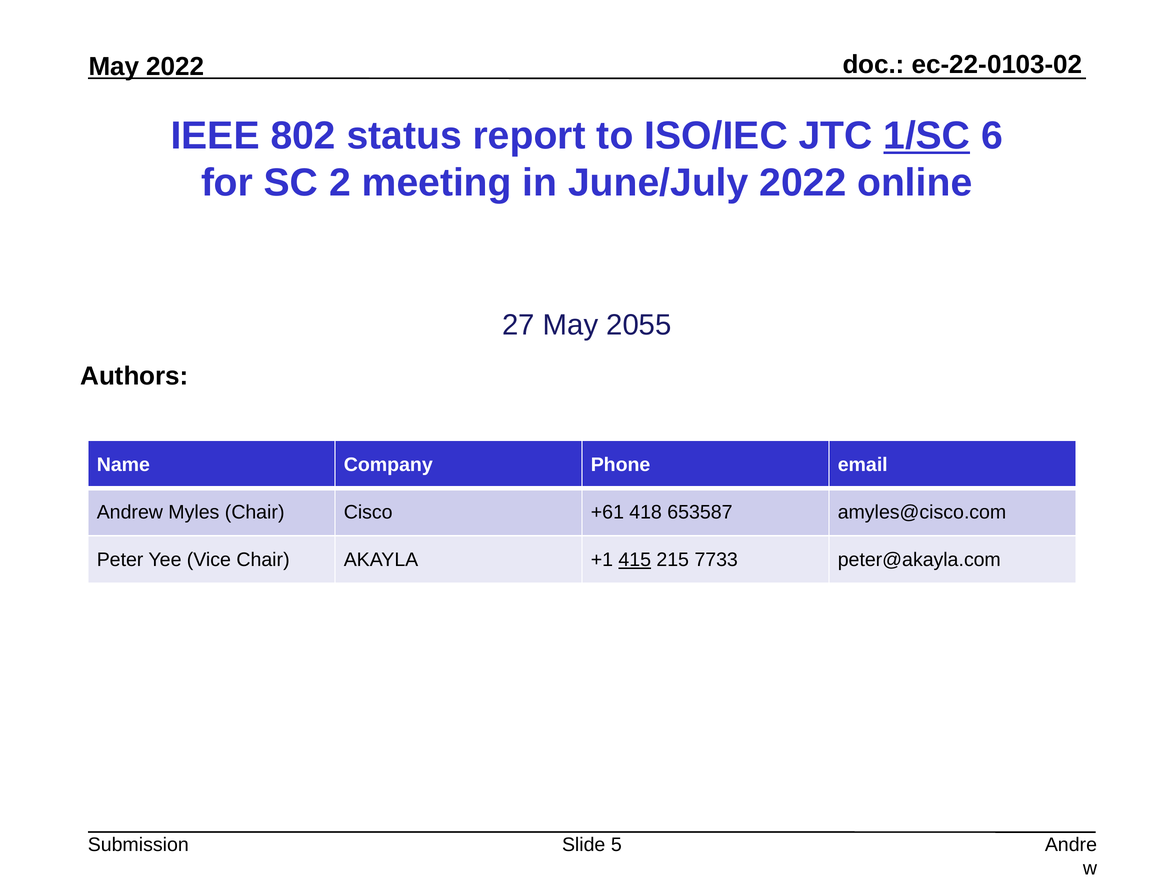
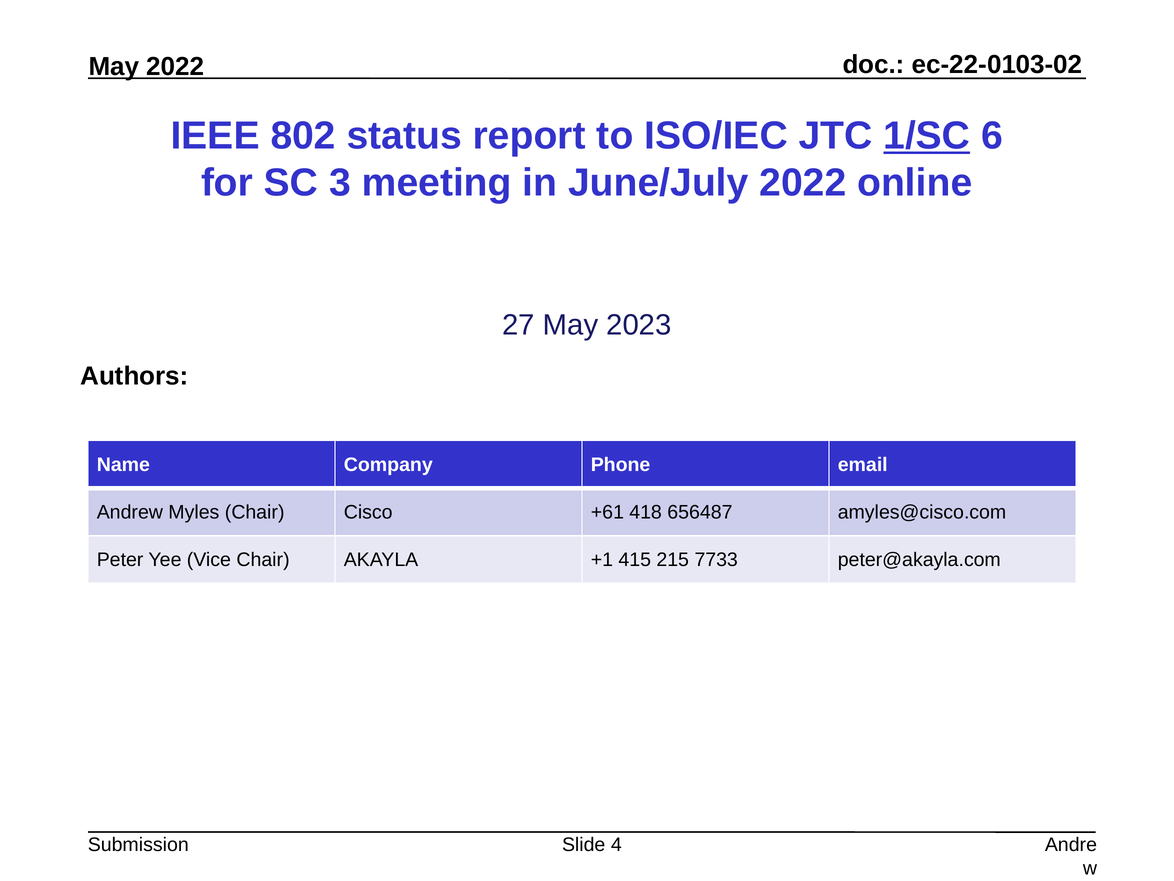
2: 2 -> 3 (340, 183)
2055: 2055 -> 2023 (639, 325)
653587: 653587 -> 656487 (700, 512)
415 underline: present -> none (635, 560)
5: 5 -> 4 (616, 844)
